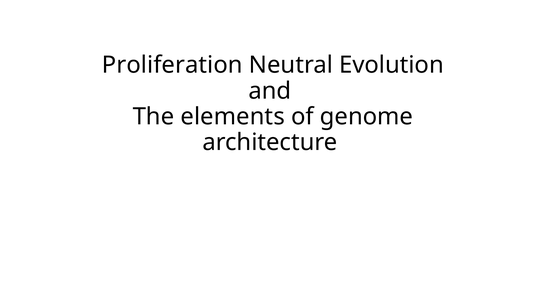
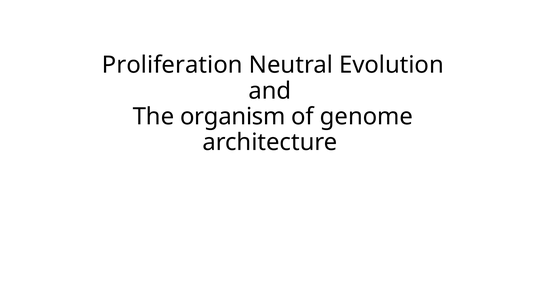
elements: elements -> organism (233, 117)
